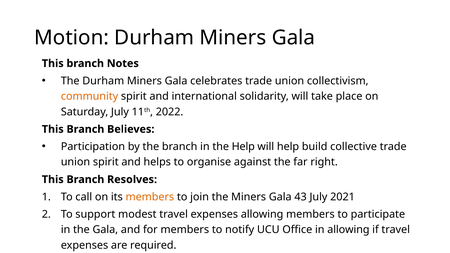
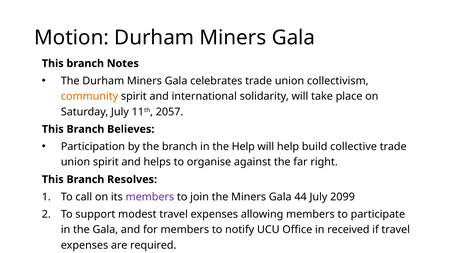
2022: 2022 -> 2057 (170, 112)
members colour: orange -> purple (150, 197)
43: 43 -> 44 (301, 197)
2021: 2021 -> 2099 (343, 197)
in allowing: allowing -> received (348, 230)
